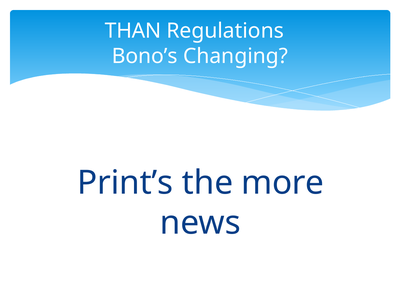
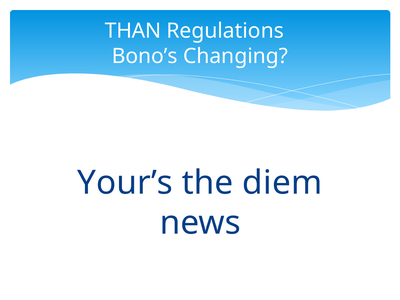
Print’s: Print’s -> Your’s (125, 183)
more: more -> diem (282, 183)
